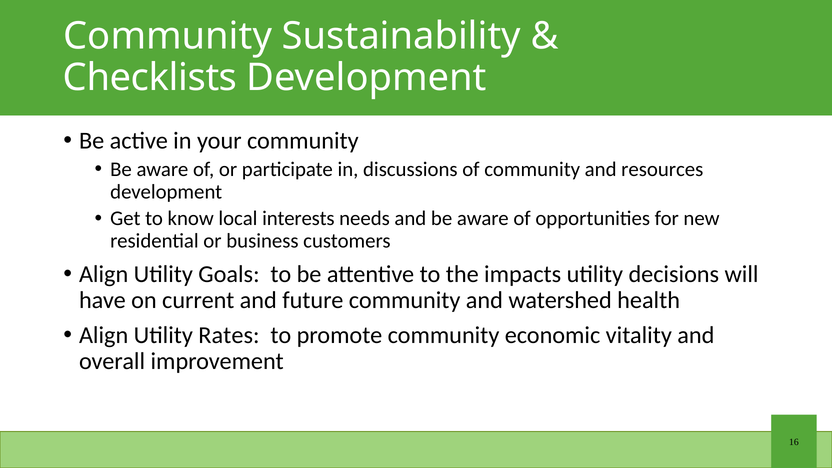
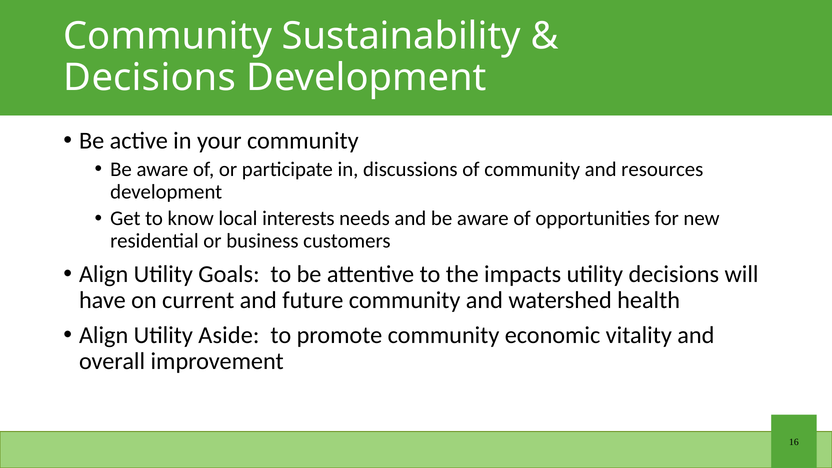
Checklists: Checklists -> Decisions (150, 77)
Rates: Rates -> Aside (229, 335)
